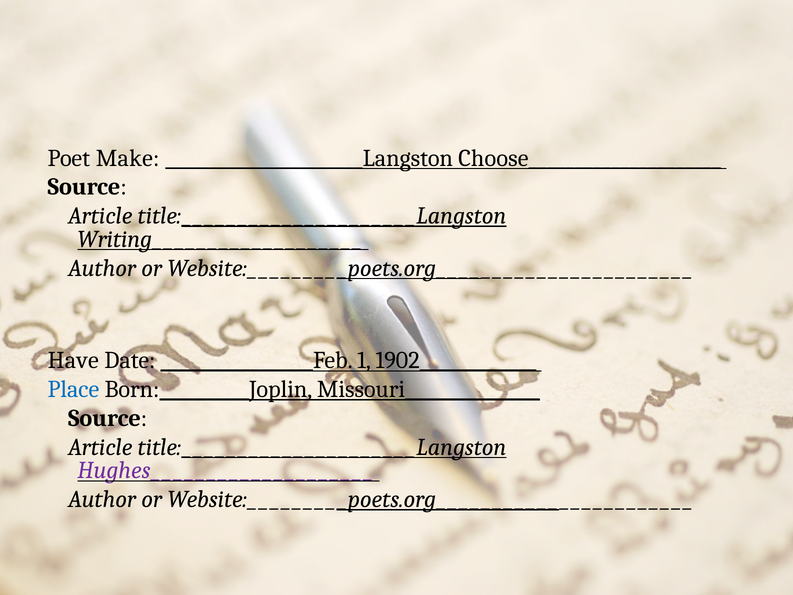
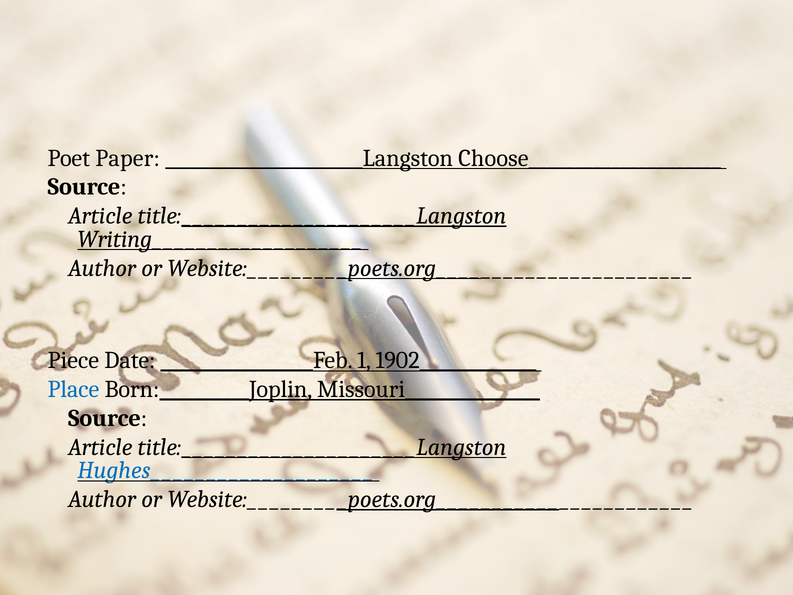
Make: Make -> Paper (128, 158)
Have: Have -> Piece (73, 360)
Hughes____________________ colour: purple -> blue (226, 470)
